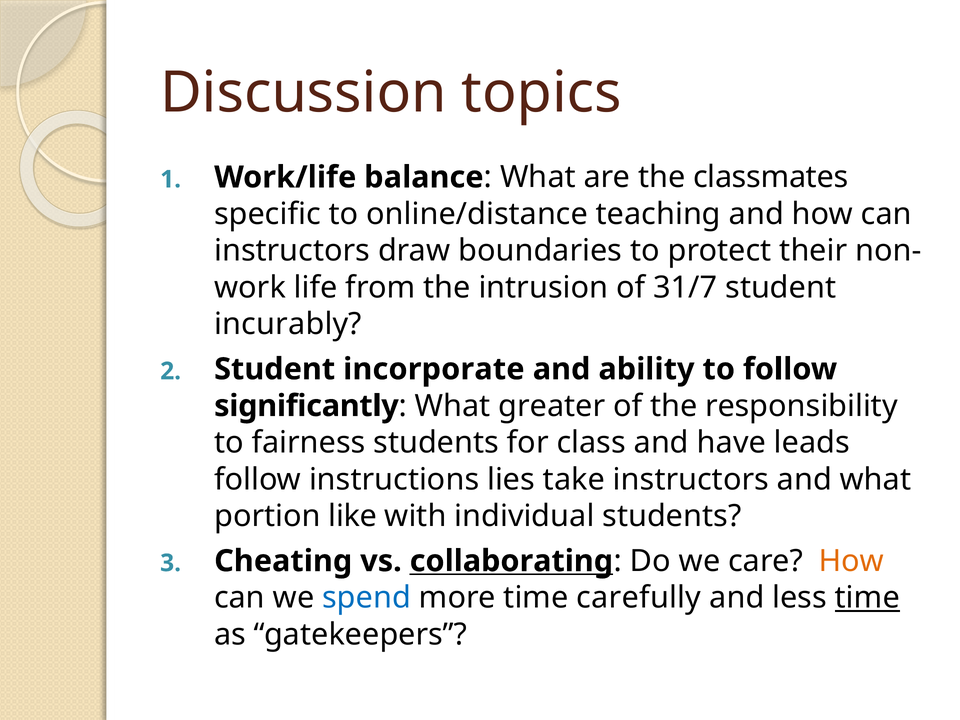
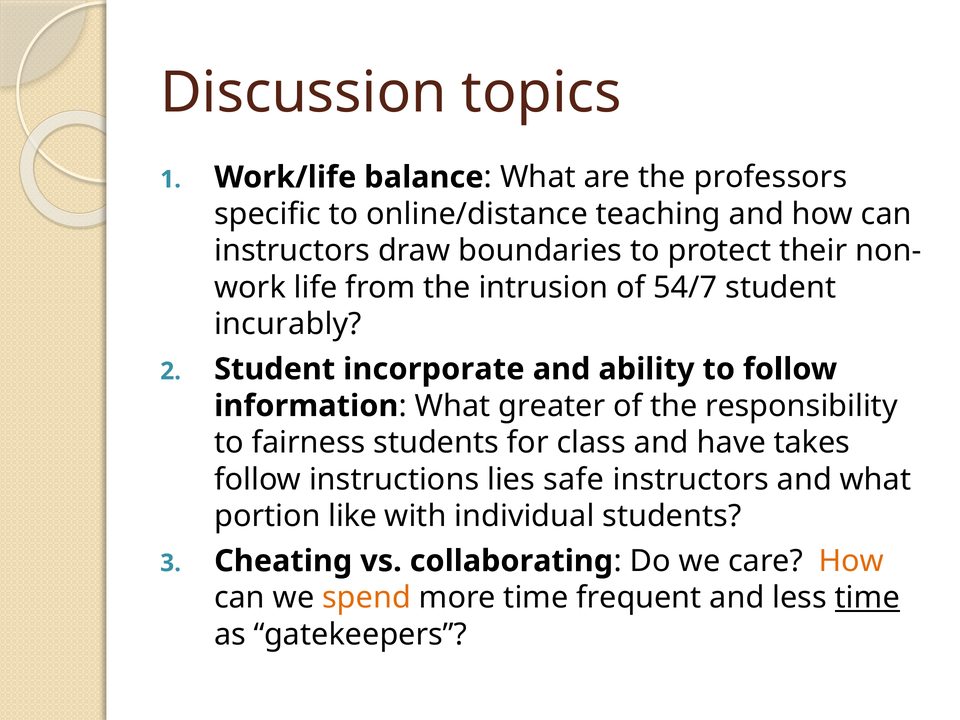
classmates: classmates -> professors (770, 177)
31/7: 31/7 -> 54/7 (685, 288)
significantly: significantly -> information (306, 406)
leads: leads -> takes (812, 443)
take: take -> safe (574, 479)
collaborating underline: present -> none (511, 561)
spend colour: blue -> orange (367, 598)
carefully: carefully -> frequent (639, 598)
